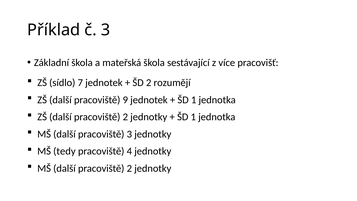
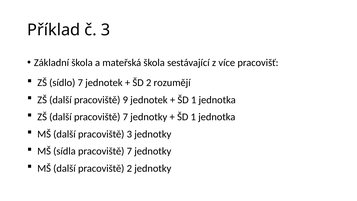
ZŠ další pracoviště 2: 2 -> 7 (125, 117)
tedy: tedy -> sídla (64, 151)
4: 4 -> 7 (129, 151)
